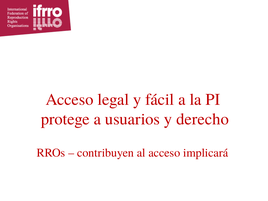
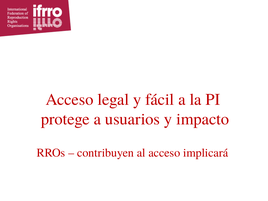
derecho: derecho -> impacto (203, 119)
